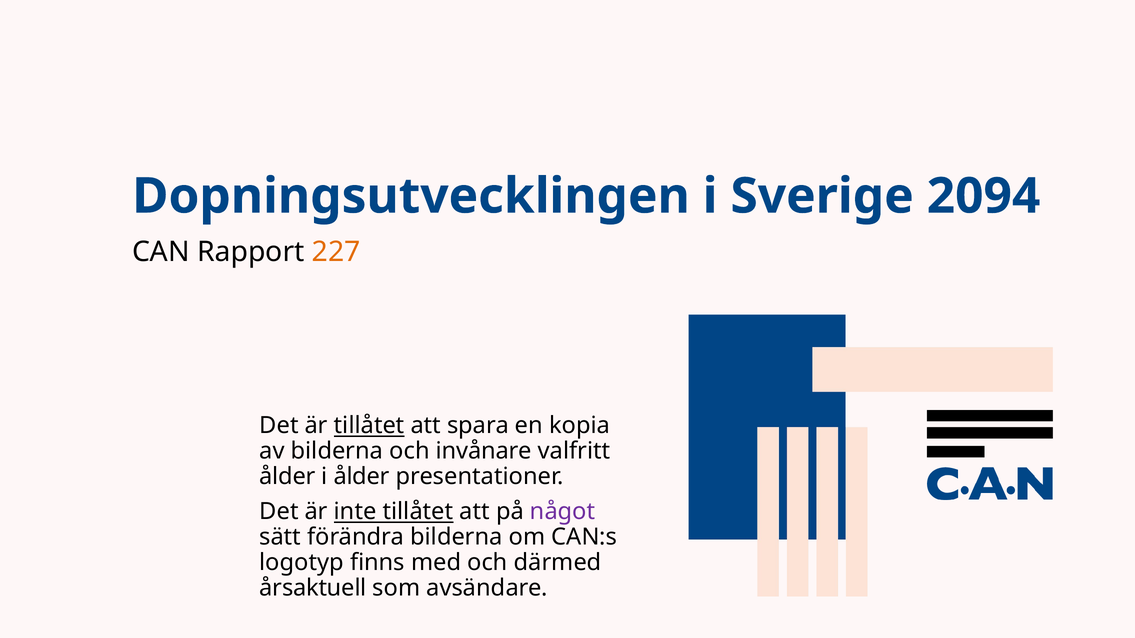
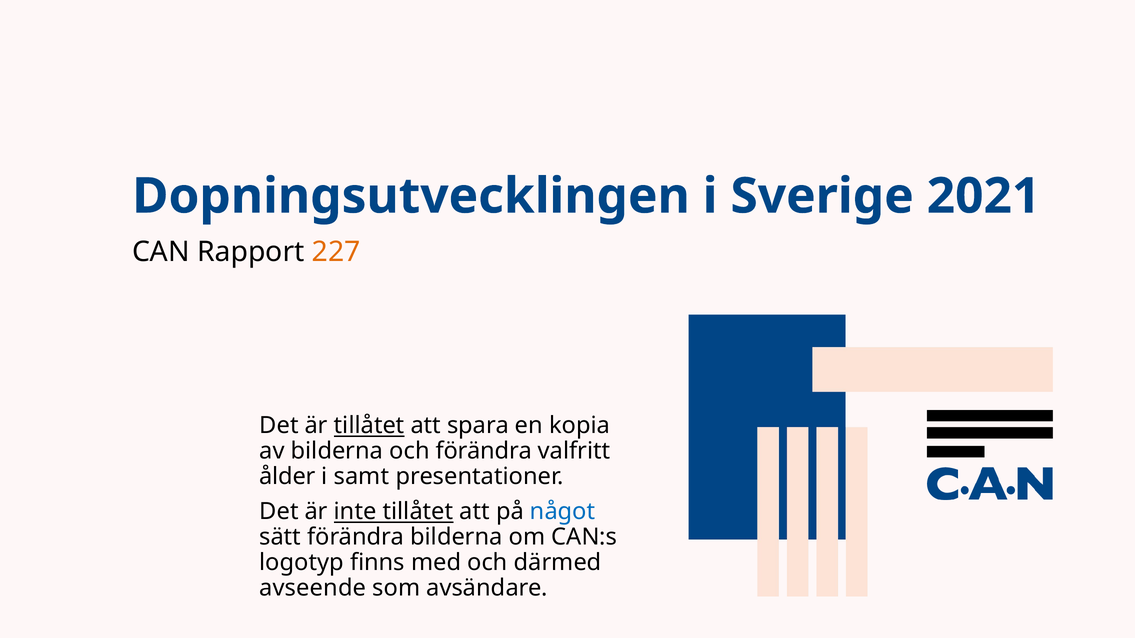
2094: 2094 -> 2021 (984, 196)
och invånare: invånare -> förändra (484, 451)
i ålder: ålder -> samt (361, 477)
något colour: purple -> blue (563, 512)
årsaktuell: årsaktuell -> avseende (313, 588)
